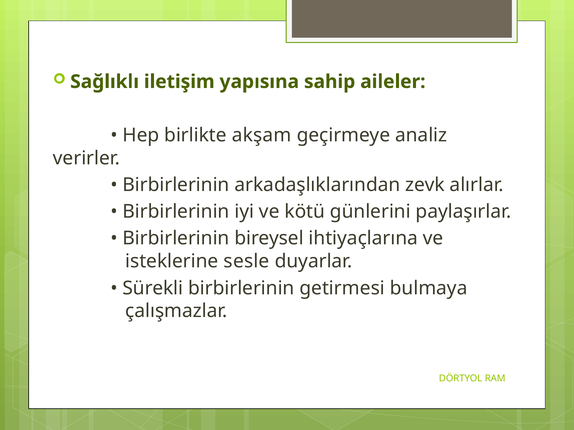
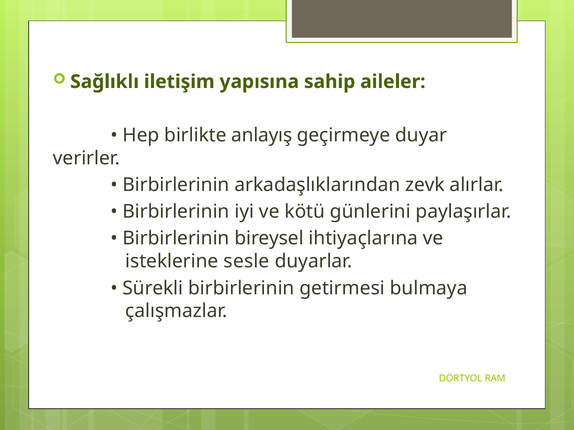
akşam: akşam -> anlayış (262, 135)
analiz: analiz -> duyar (421, 135)
